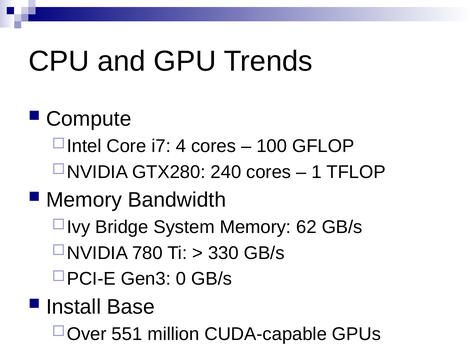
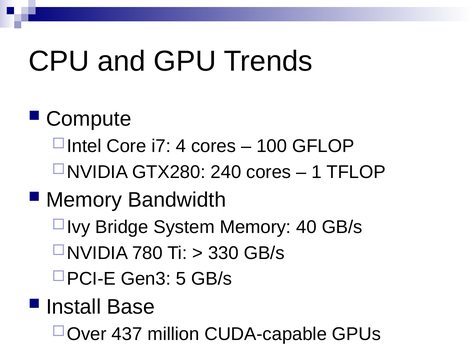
62: 62 -> 40 (306, 227)
0: 0 -> 5 (181, 279)
551: 551 -> 437 (127, 334)
